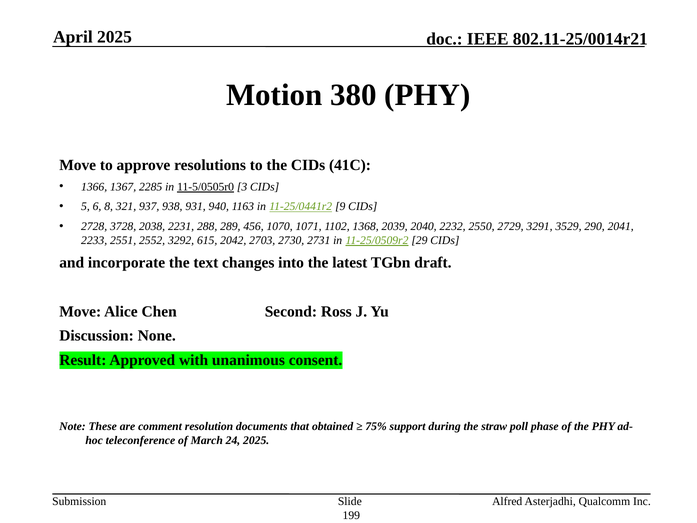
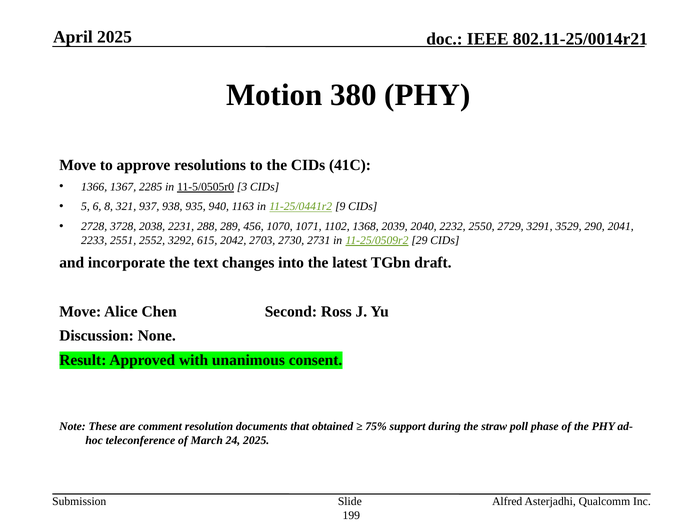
931: 931 -> 935 (196, 206)
